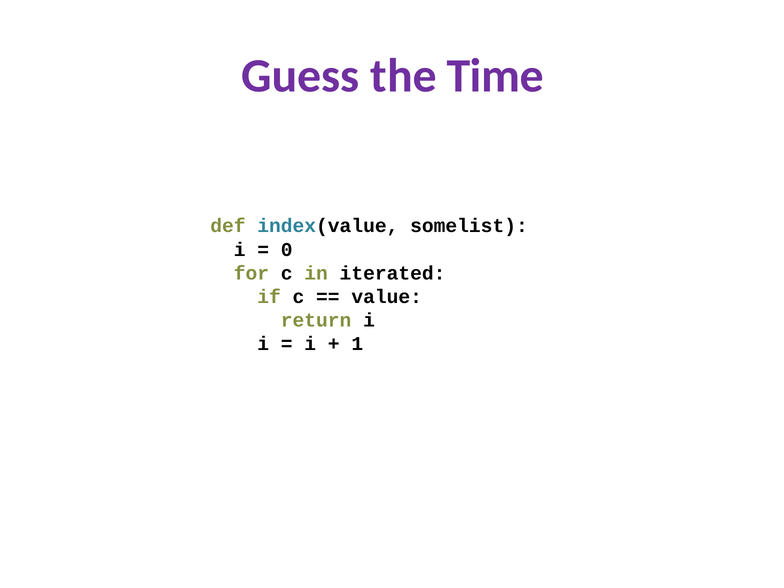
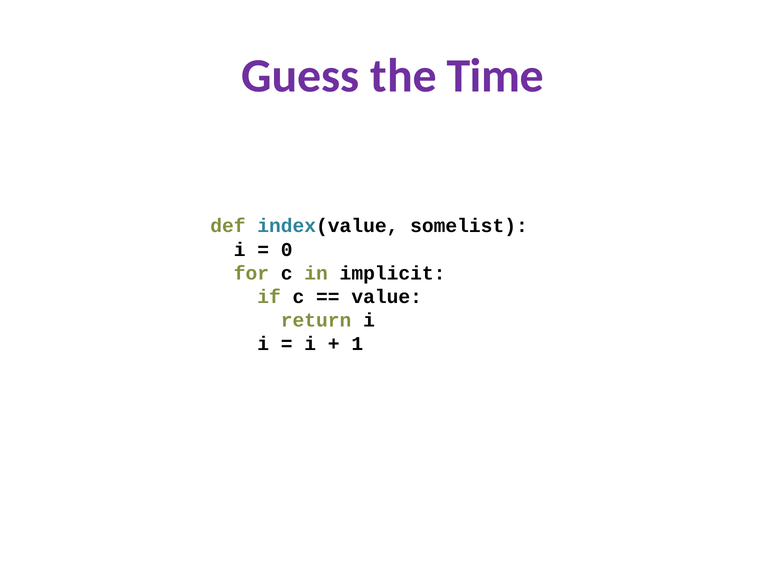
iterated: iterated -> implicit (393, 273)
